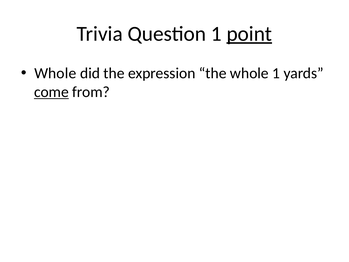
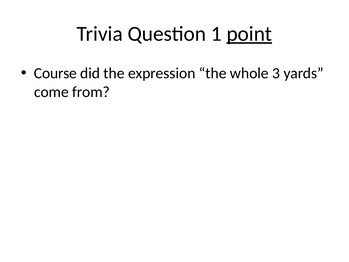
Whole: Whole -> Course (55, 73)
whole 1: 1 -> 3 (276, 73)
come underline: present -> none (51, 92)
